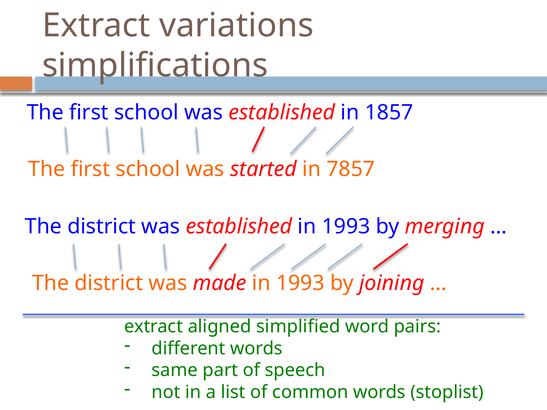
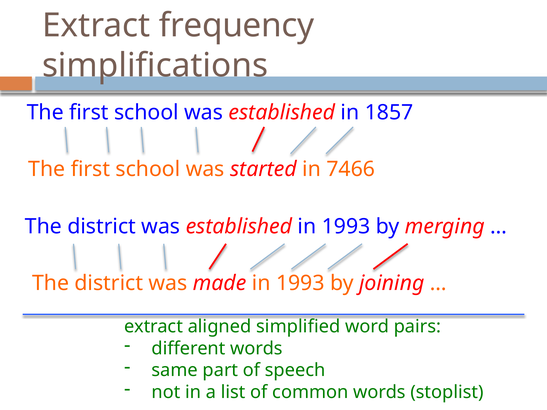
variations: variations -> frequency (237, 26)
7857: 7857 -> 7466 (351, 169)
